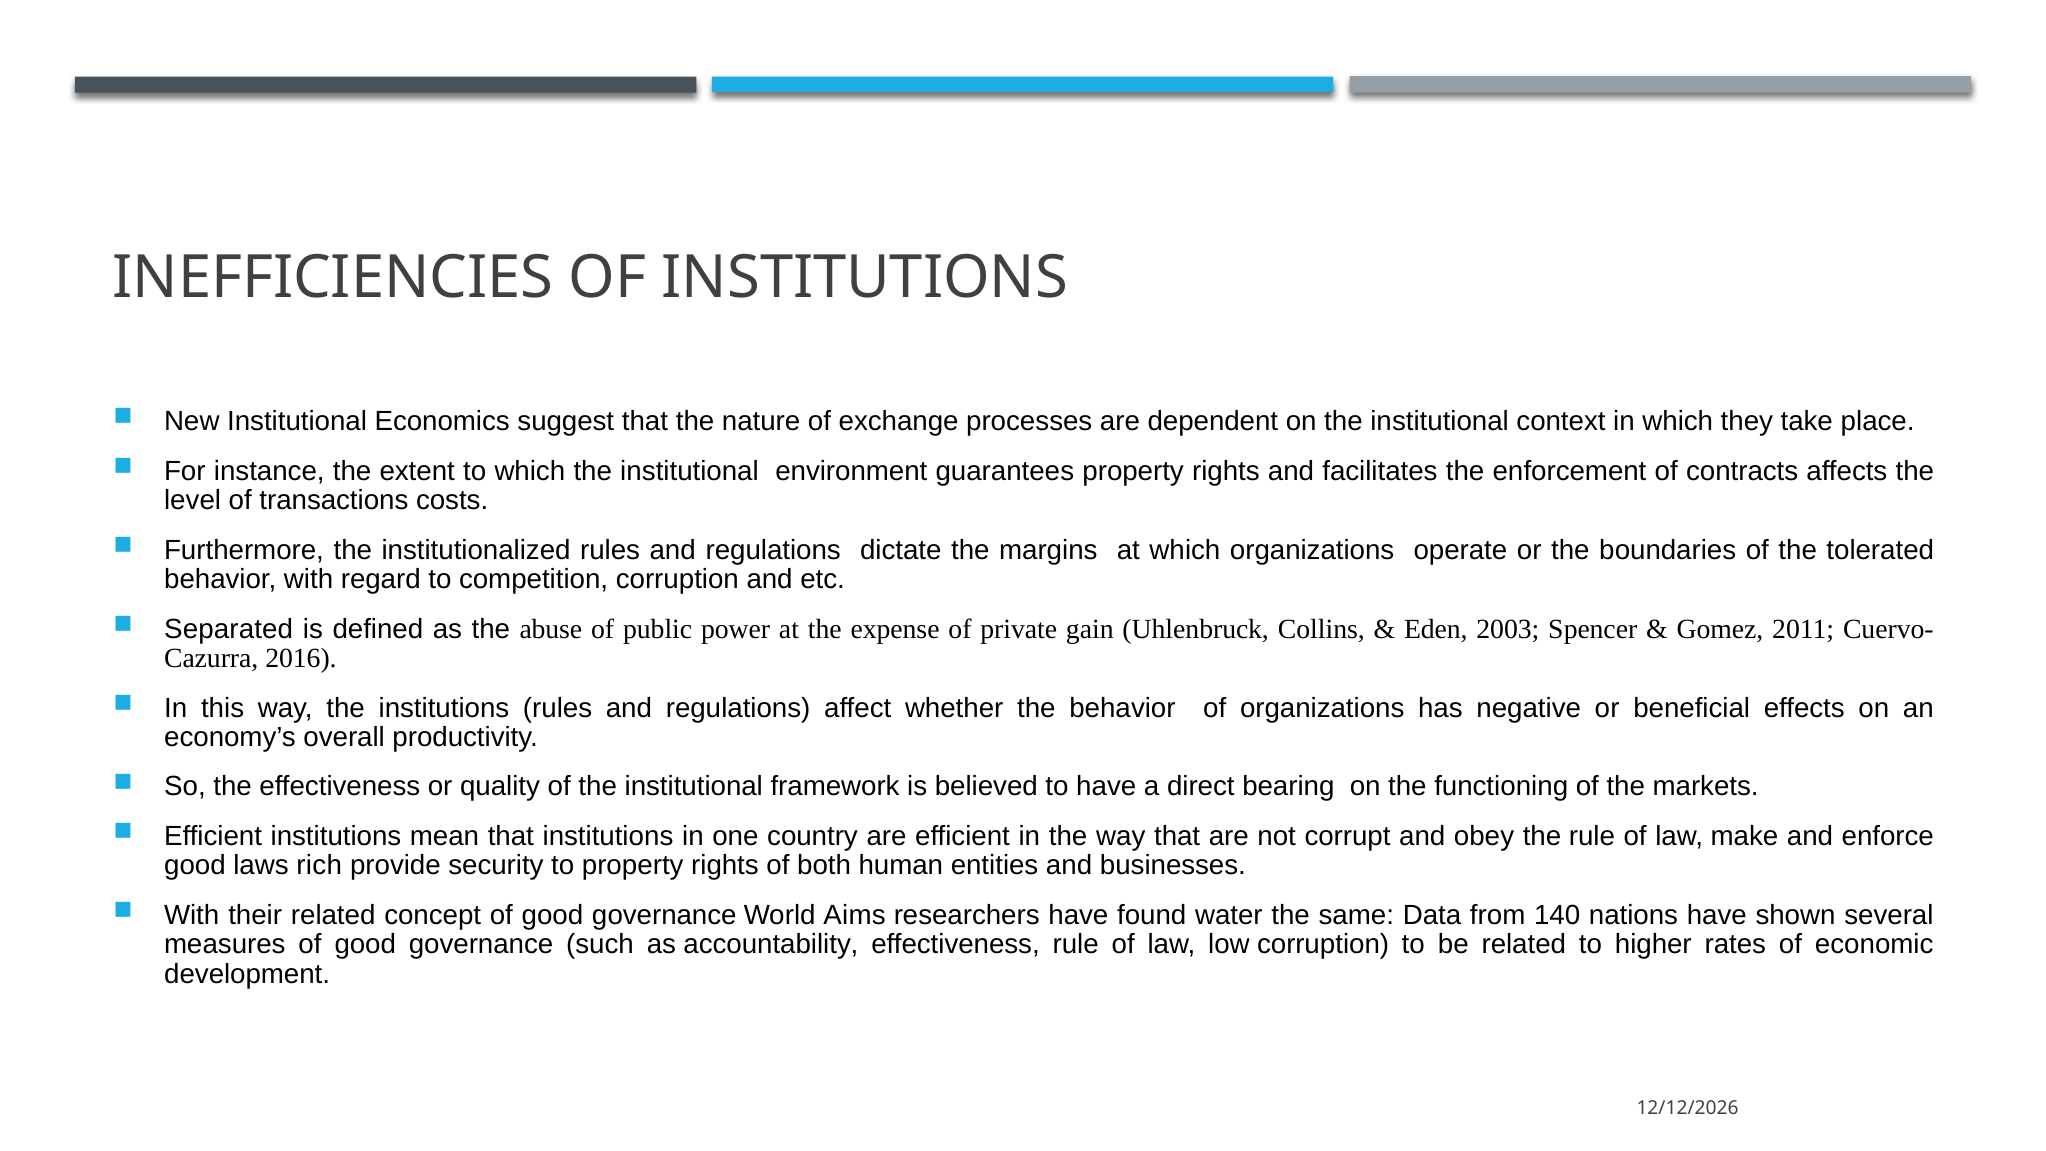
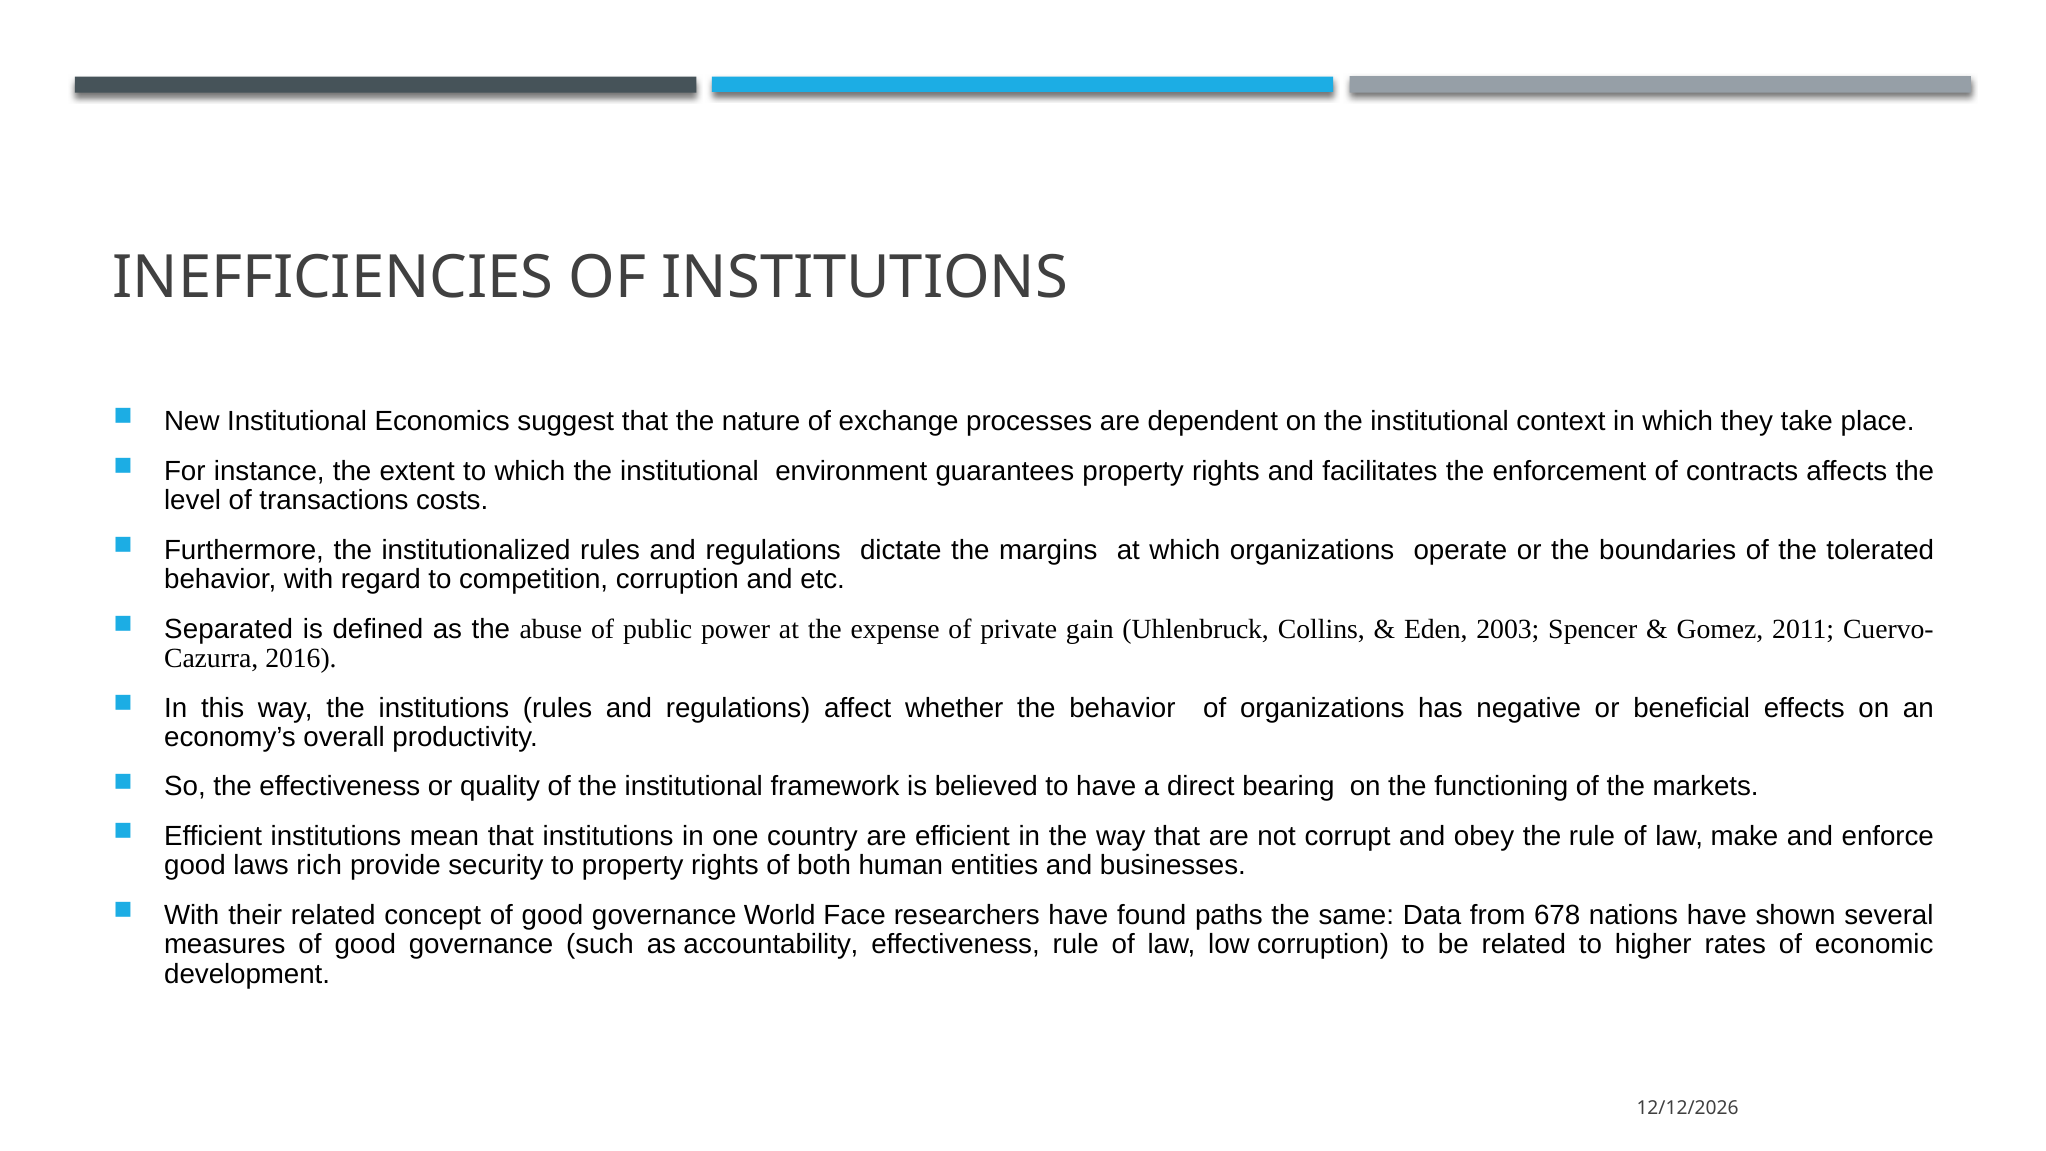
Aims: Aims -> Face (855, 915)
water: water -> paths (1229, 915)
140: 140 -> 678 (1557, 915)
